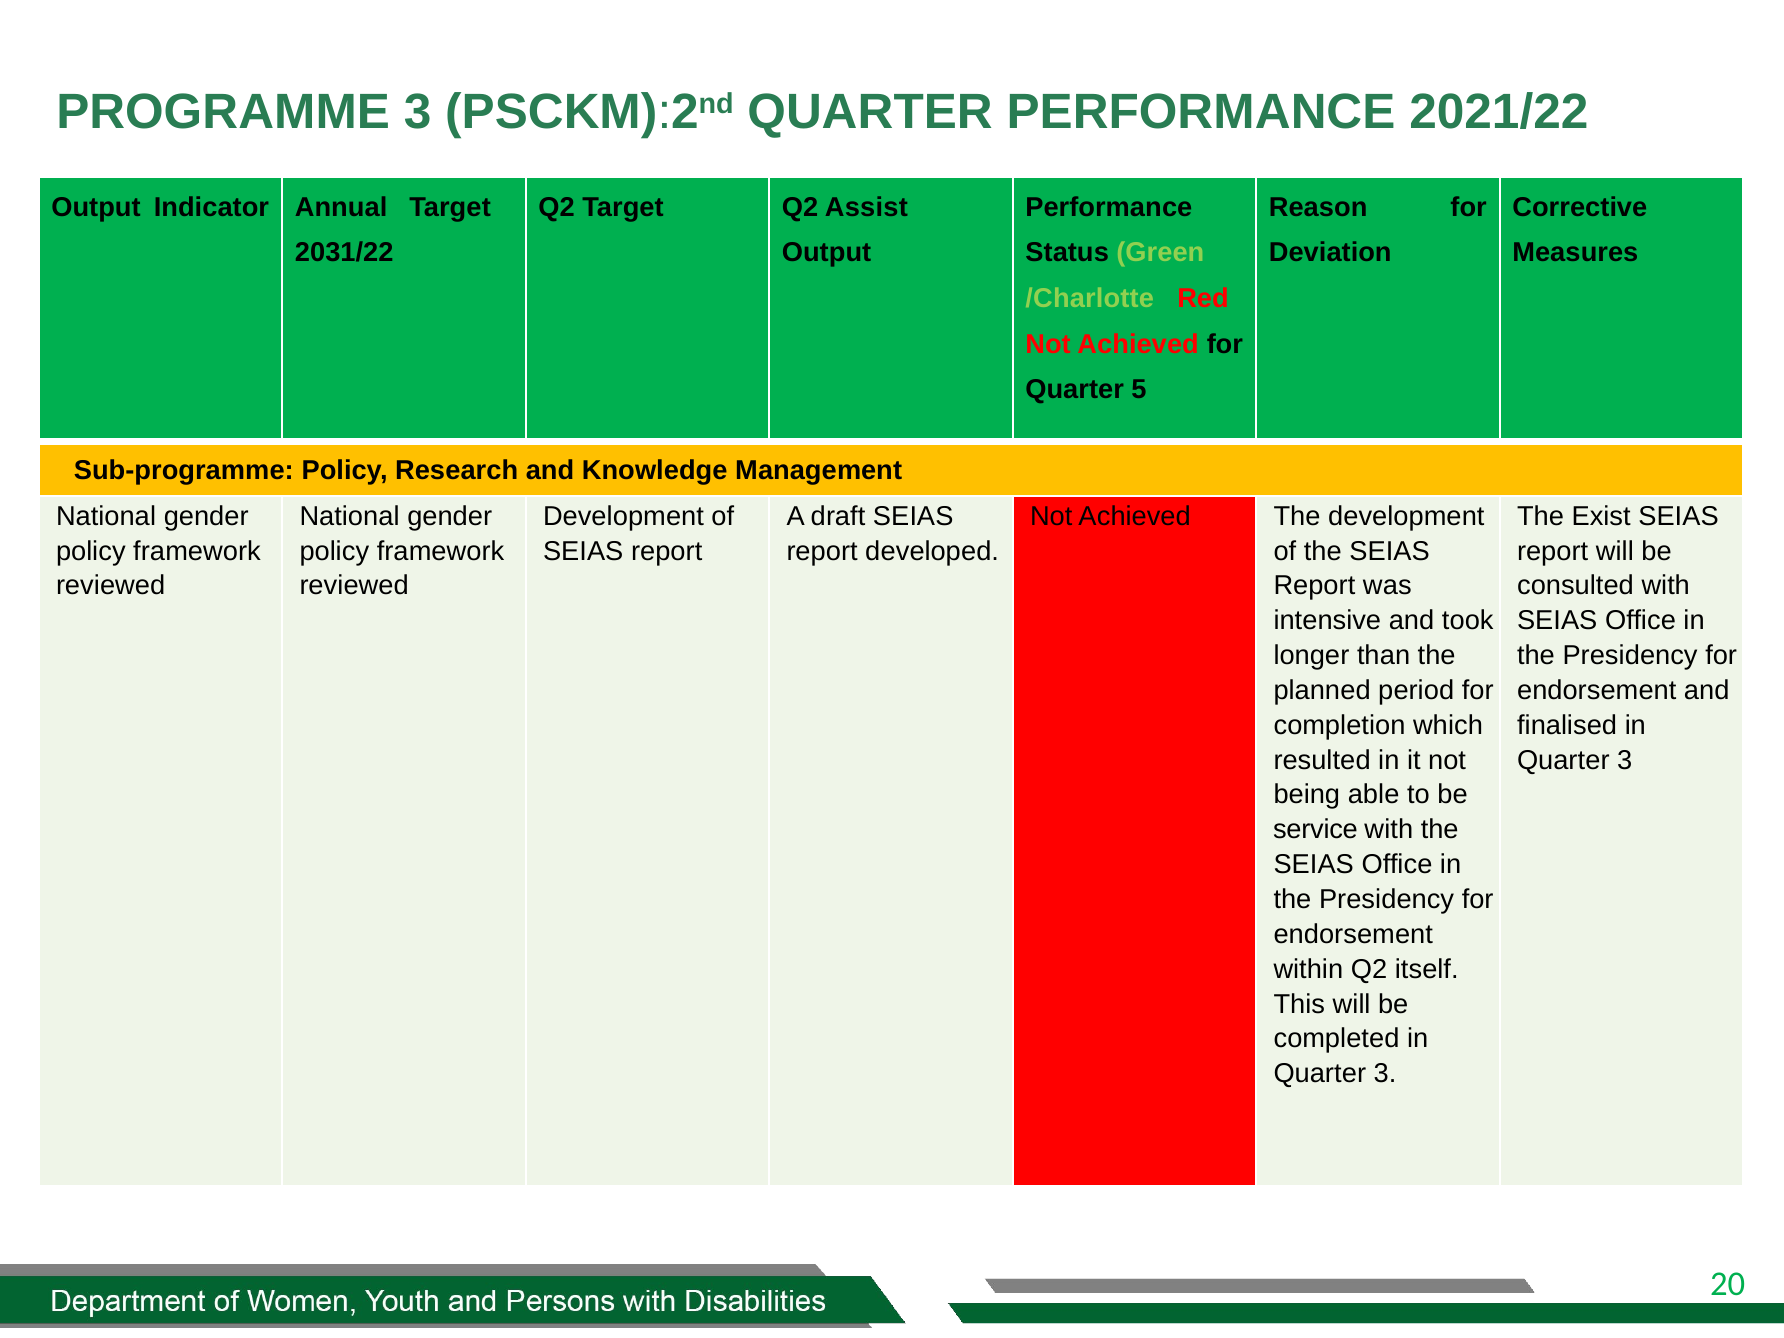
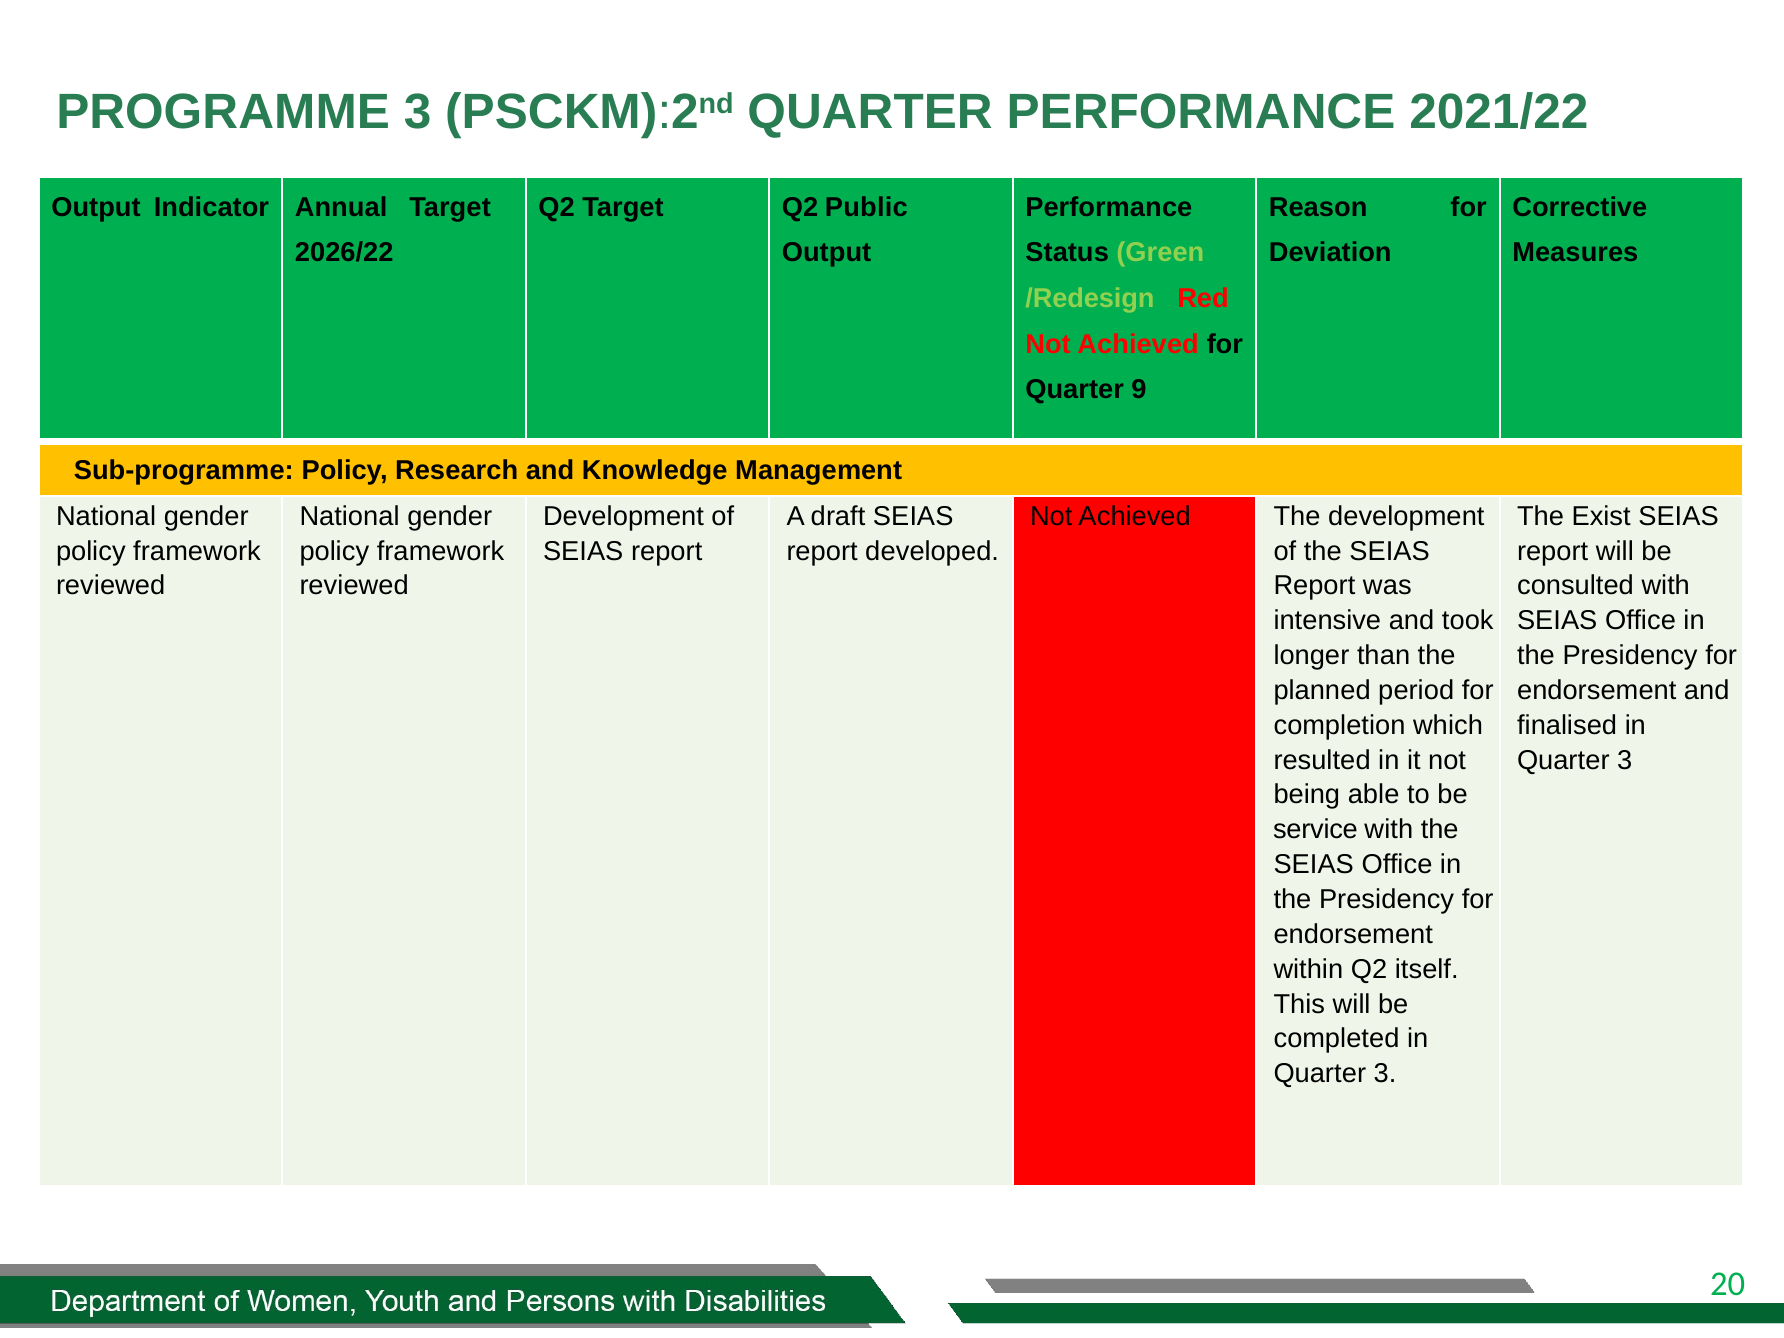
Assist: Assist -> Public (866, 207)
2031/22: 2031/22 -> 2026/22 (344, 253)
/Charlotte: /Charlotte -> /Redesign (1090, 299)
5: 5 -> 9 (1139, 390)
